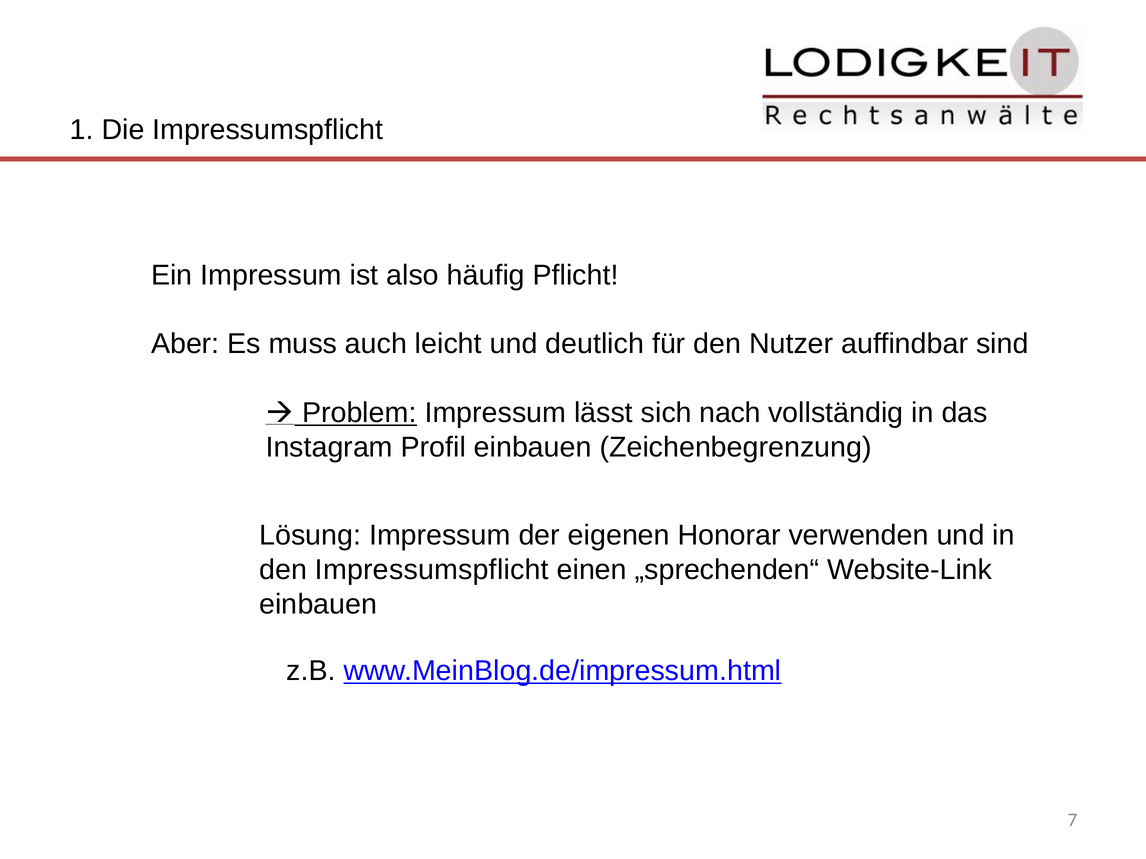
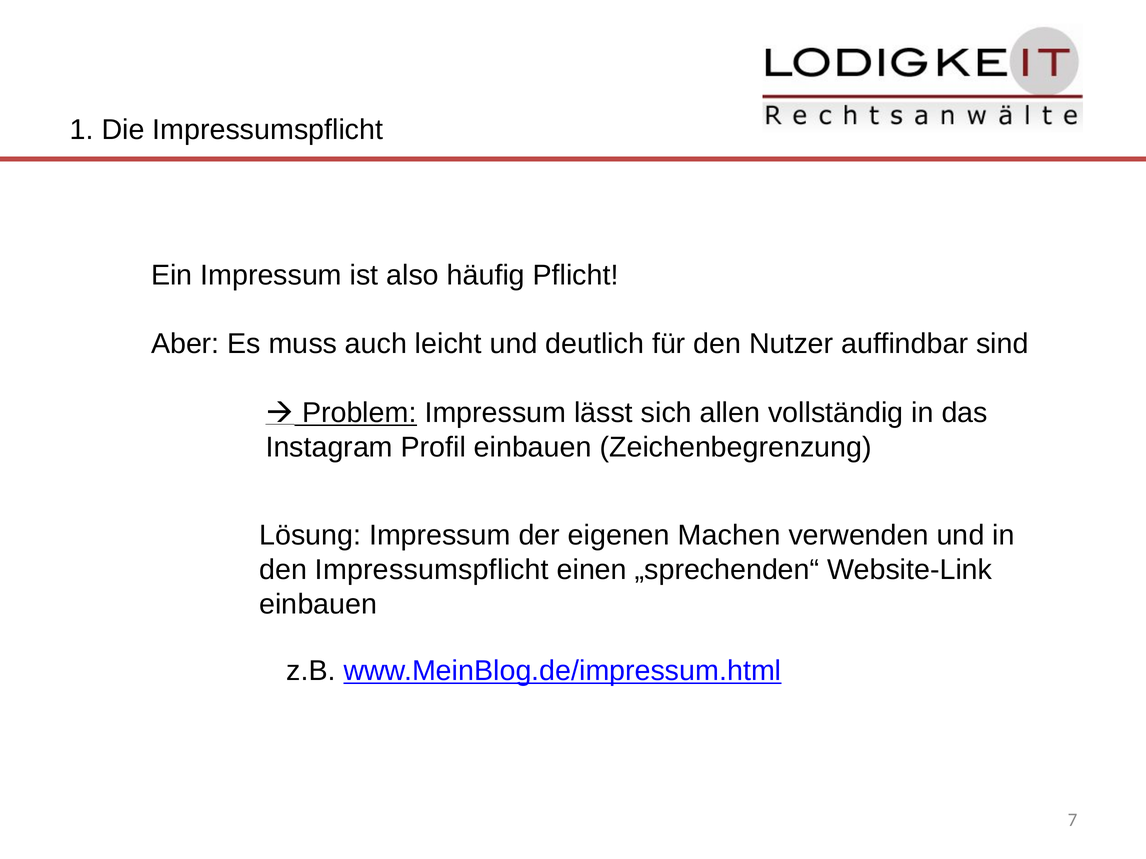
nach: nach -> allen (730, 413)
Honorar: Honorar -> Machen (729, 536)
